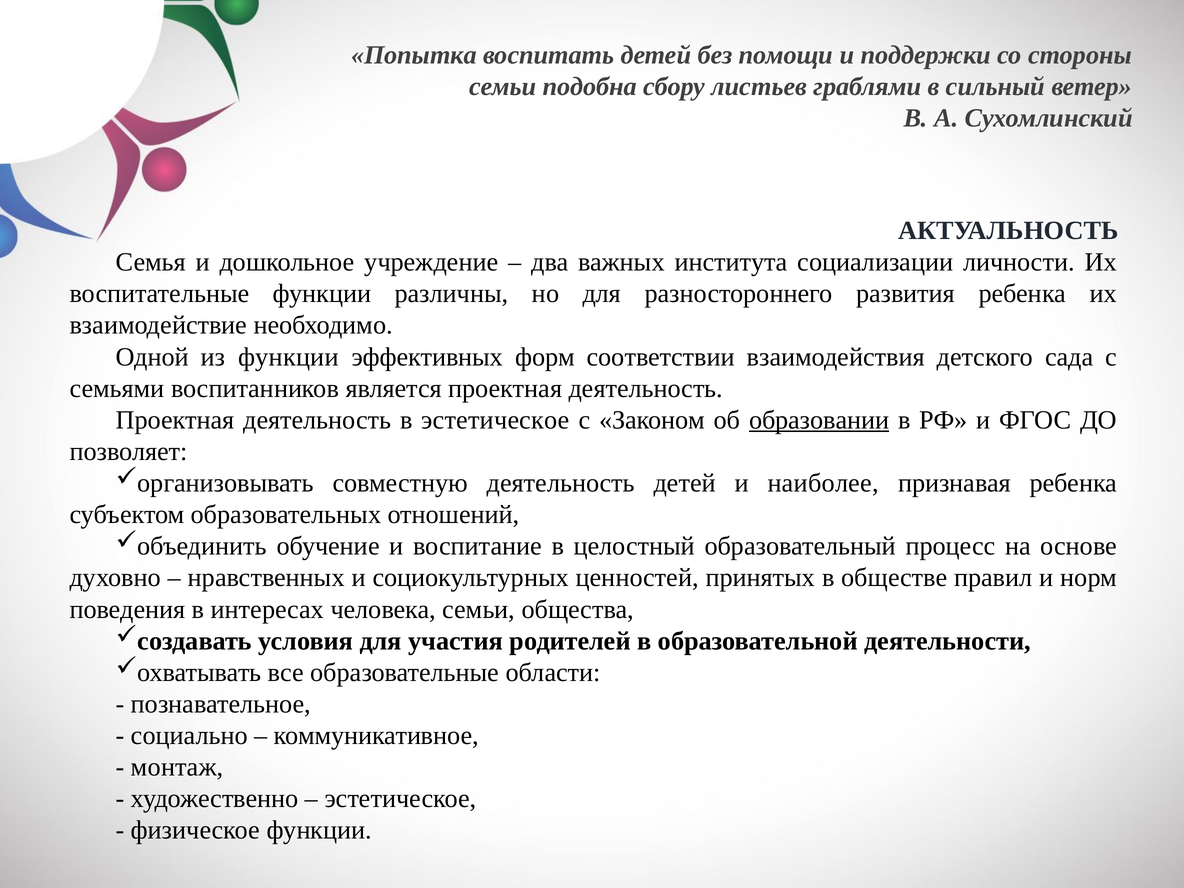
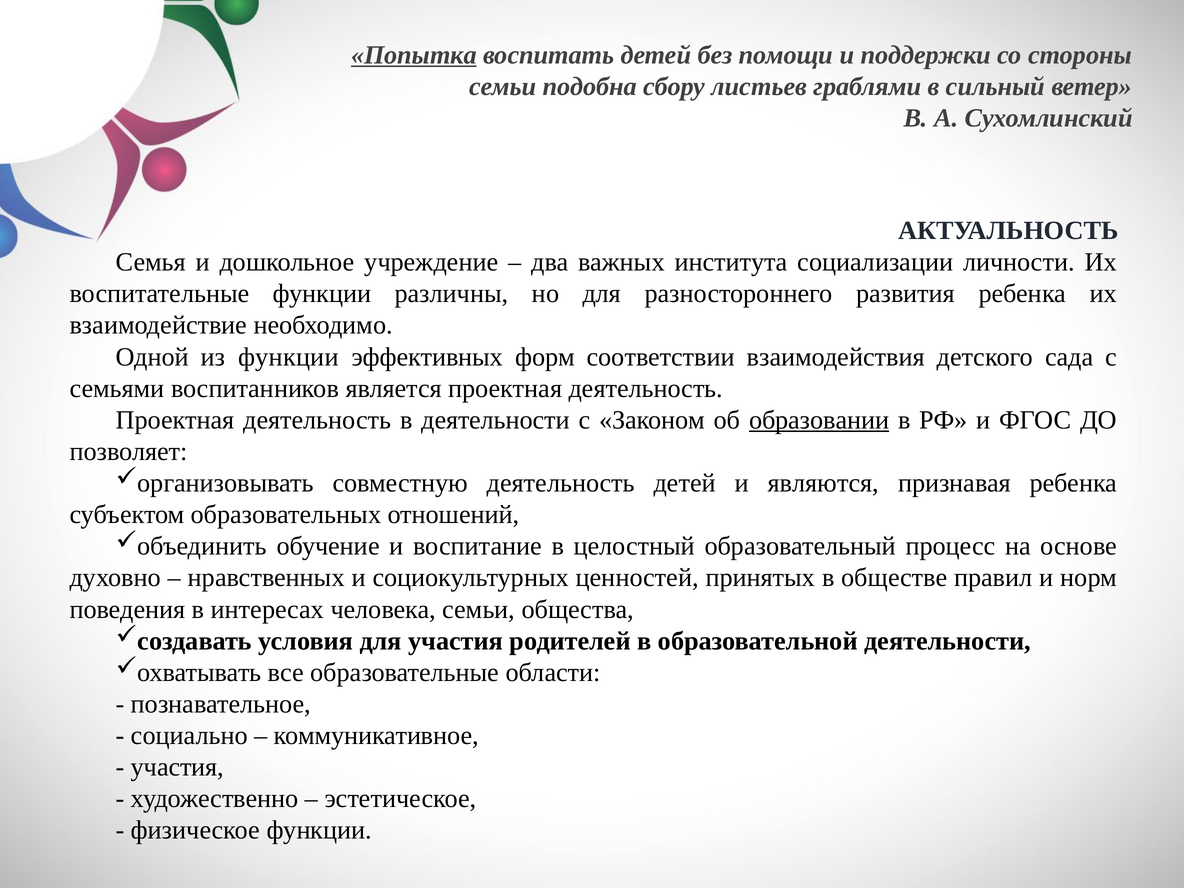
Попытка underline: none -> present (414, 55)
в эстетическое: эстетическое -> деятельности (496, 420)
наиболее: наиболее -> являются (823, 483)
монтаж: монтаж -> участия (177, 767)
